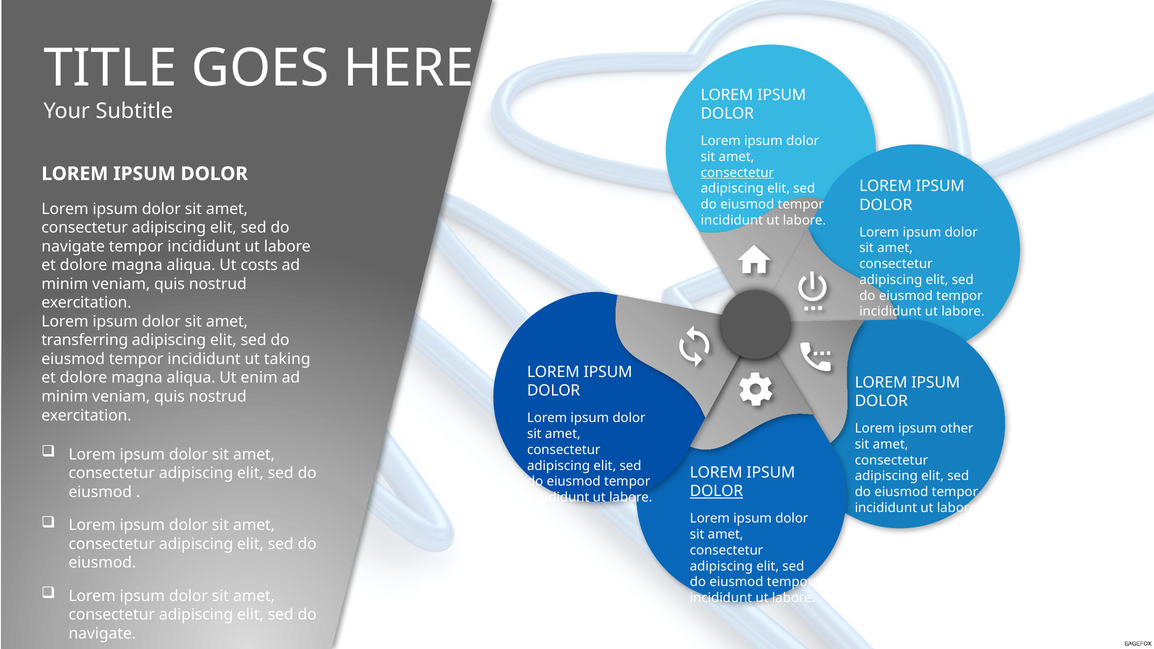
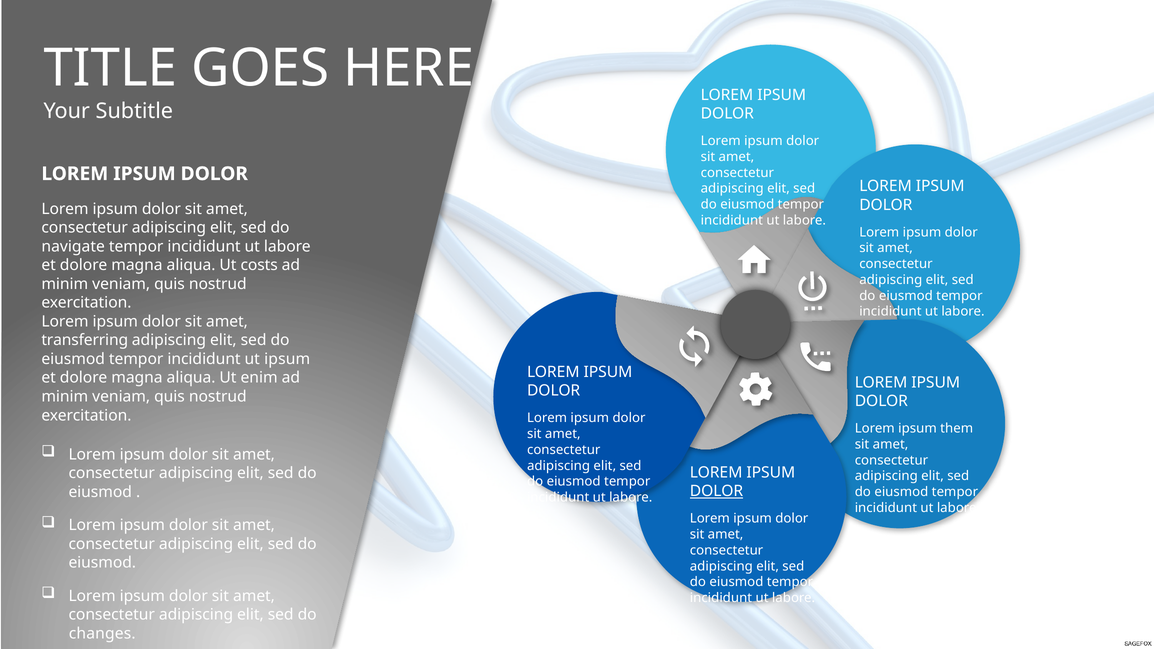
consectetur underline: present -> none (737, 173)
ut taking: taking -> ipsum (287, 359)
other: other -> them (957, 428)
navigate: navigate -> changes (102, 634)
